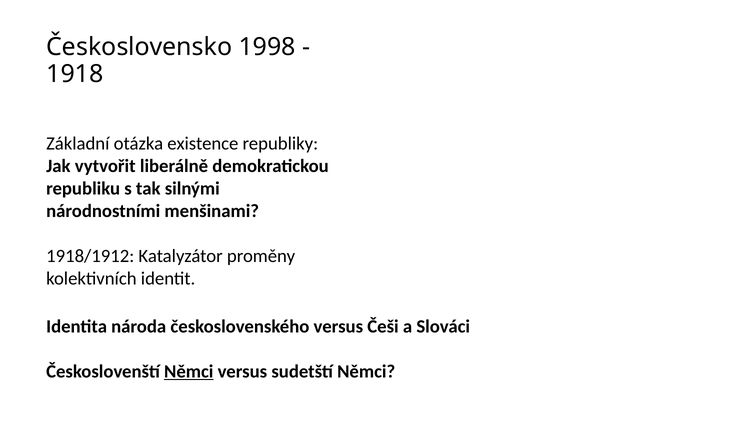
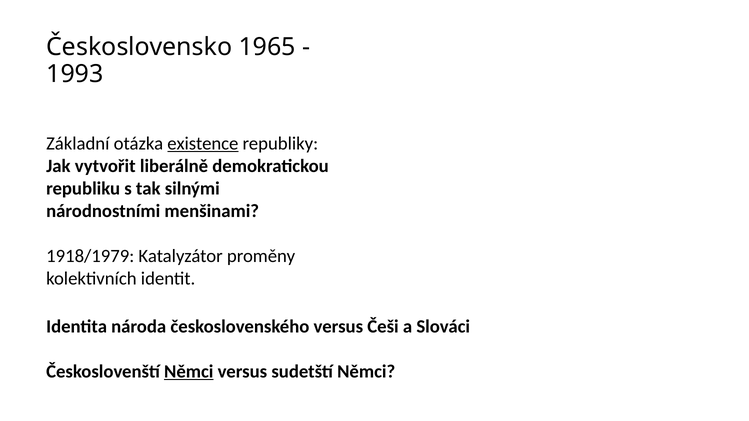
1998: 1998 -> 1965 (267, 47)
1918: 1918 -> 1993 (75, 74)
existence underline: none -> present (203, 144)
1918/1912: 1918/1912 -> 1918/1979 (90, 256)
